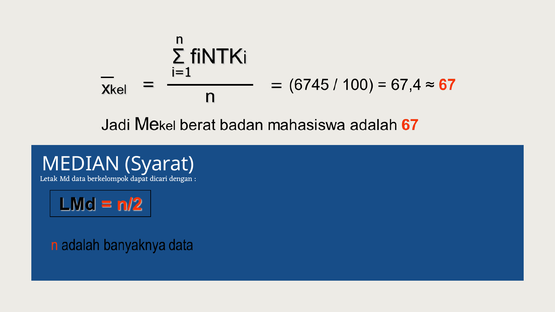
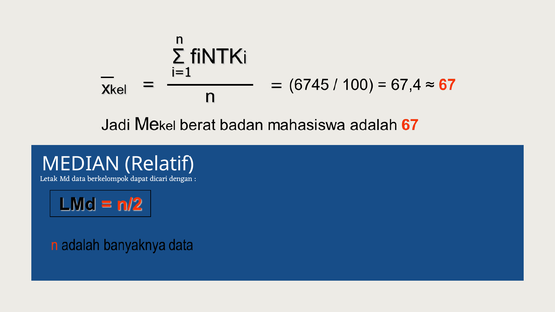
Syarat: Syarat -> Relatif (160, 164)
